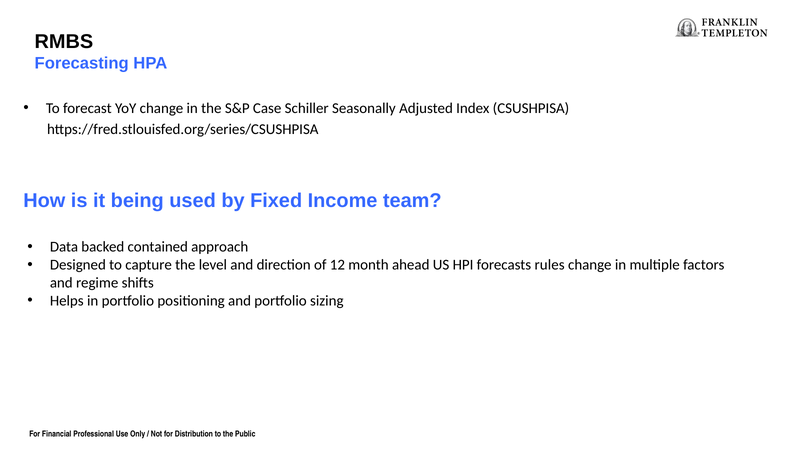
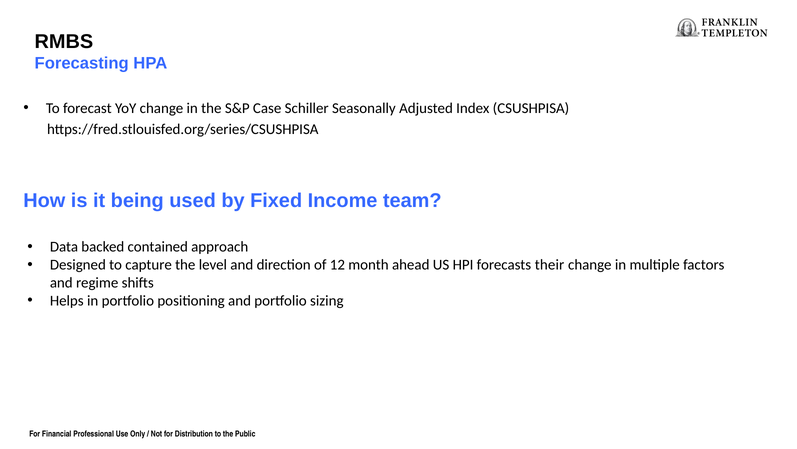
rules: rules -> their (550, 265)
